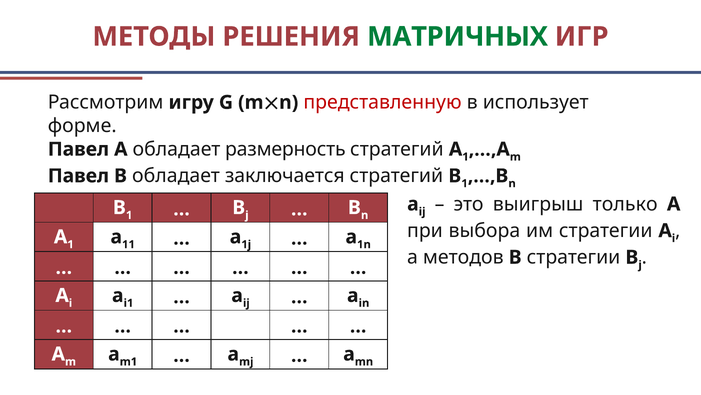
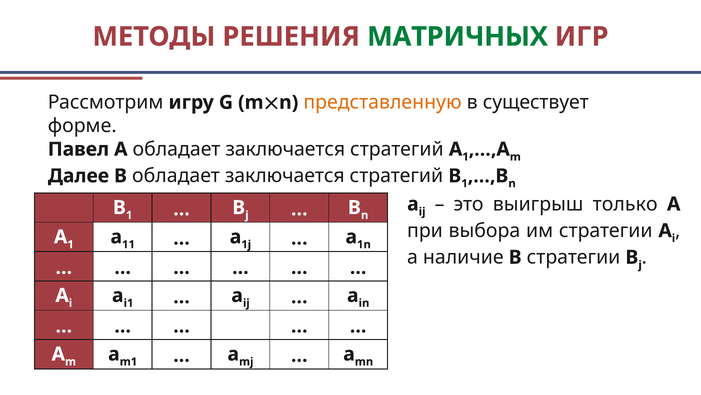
представленную colour: red -> orange (382, 102)
использует: использует -> существует (536, 102)
A обладает размерность: размерность -> заключается (285, 149)
Павел: Павел -> Далее (78, 176)
методов: методов -> наличие (463, 257)
